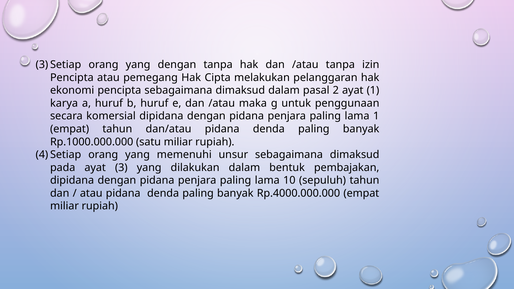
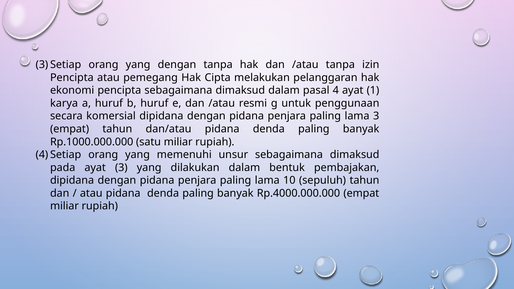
2: 2 -> 4 (336, 90)
maka: maka -> resmi (253, 103)
lama 1: 1 -> 3 (376, 116)
